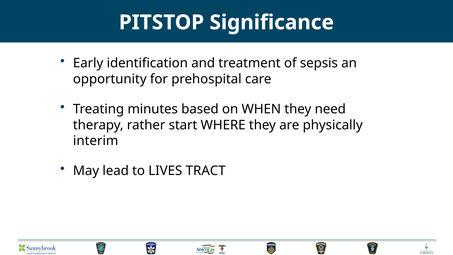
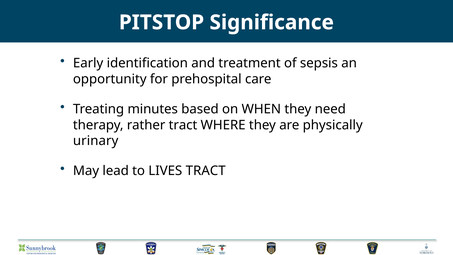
rather start: start -> tract (183, 125)
interim: interim -> urinary (96, 141)
